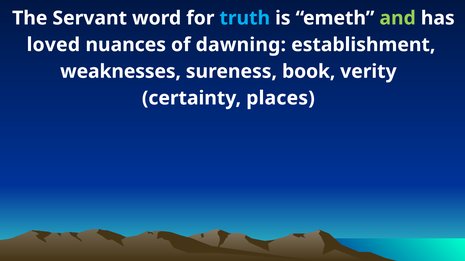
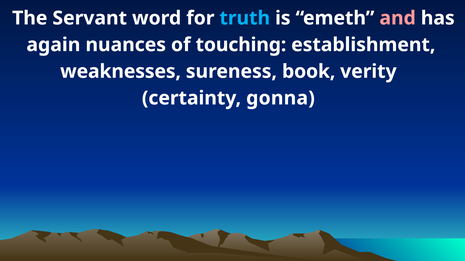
and colour: light green -> pink (398, 18)
loved: loved -> again (53, 45)
dawning: dawning -> touching (241, 45)
places: places -> gonna (280, 98)
